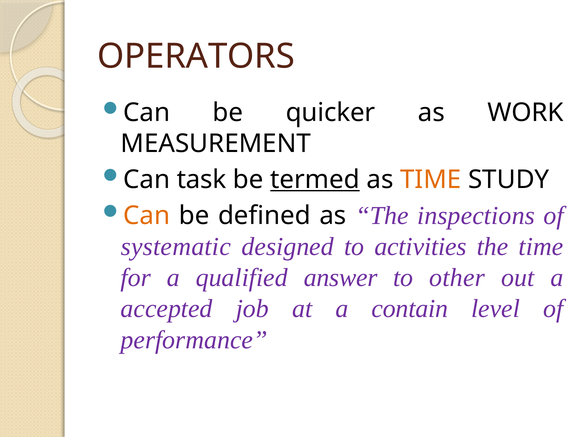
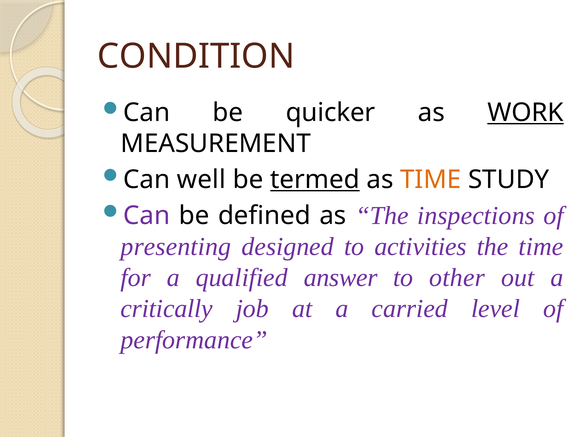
OPERATORS: OPERATORS -> CONDITION (196, 56)
WORK underline: none -> present (526, 113)
task: task -> well (201, 180)
Can colour: orange -> purple (147, 216)
systematic: systematic -> presenting (176, 247)
accepted: accepted -> critically (167, 309)
contain: contain -> carried (410, 309)
